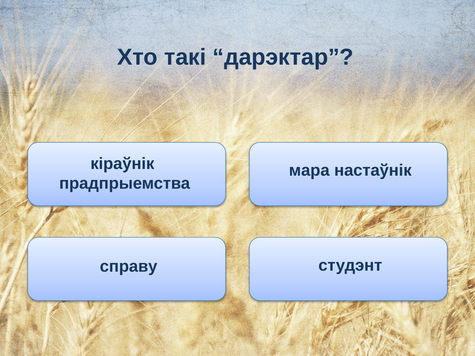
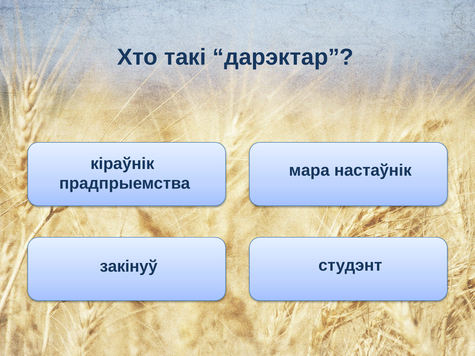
справу: справу -> закінуў (129, 267)
